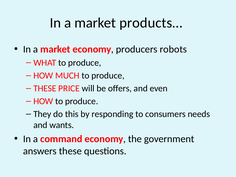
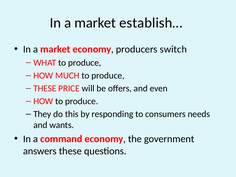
products…: products… -> establish… (151, 23)
robots: robots -> switch (173, 49)
